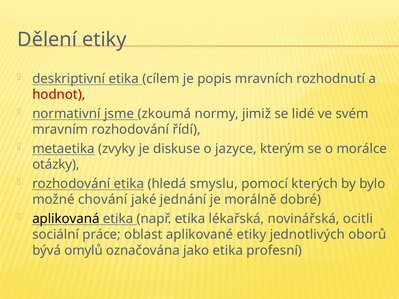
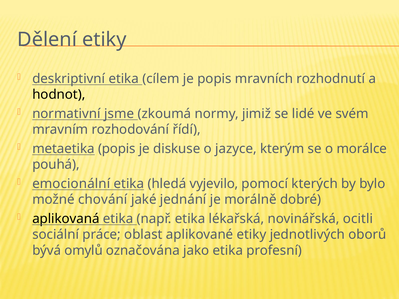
hodnot colour: red -> black (59, 95)
metaetika zvyky: zvyky -> popis (117, 149)
otázky: otázky -> pouhá (56, 165)
rozhodování: rozhodování -> emocionální (71, 184)
smyslu: smyslu -> vyjevilo (214, 184)
